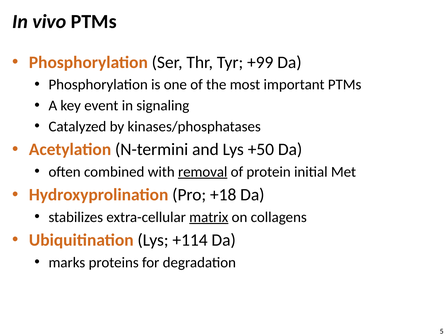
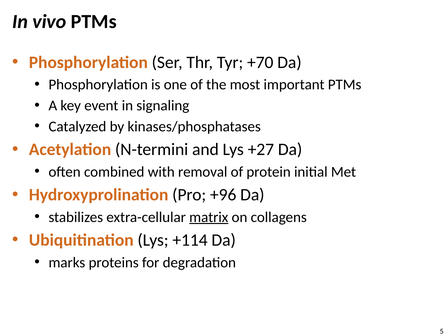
+99: +99 -> +70 (260, 62)
+50: +50 -> +27 (261, 150)
removal underline: present -> none (203, 172)
+18: +18 -> +96 (223, 195)
